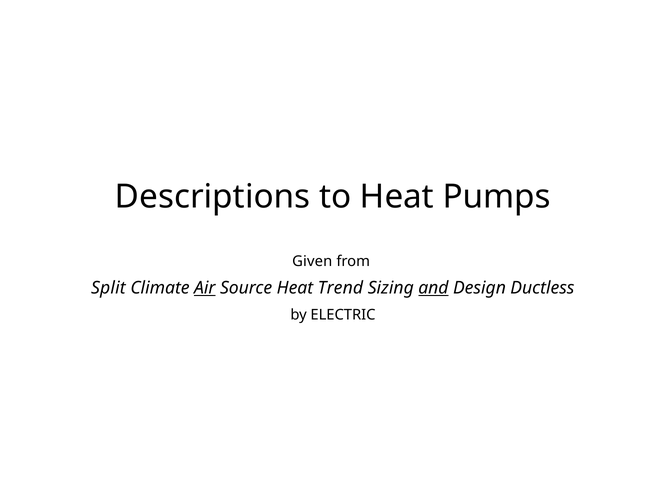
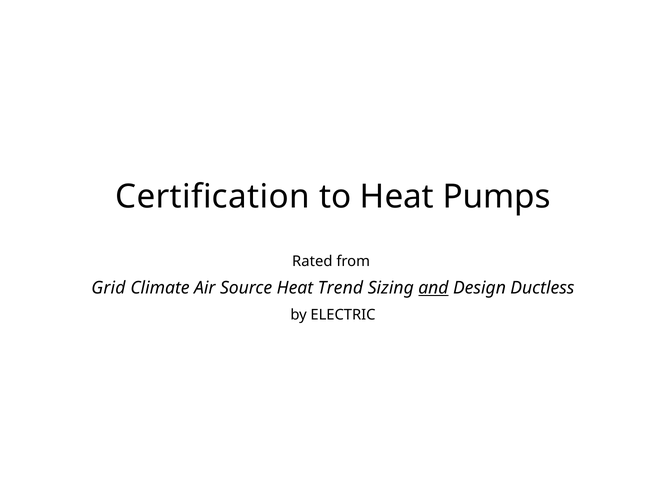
Descriptions: Descriptions -> Certification (212, 196)
Given: Given -> Rated (312, 261)
Split: Split -> Grid (108, 288)
Air underline: present -> none (205, 288)
